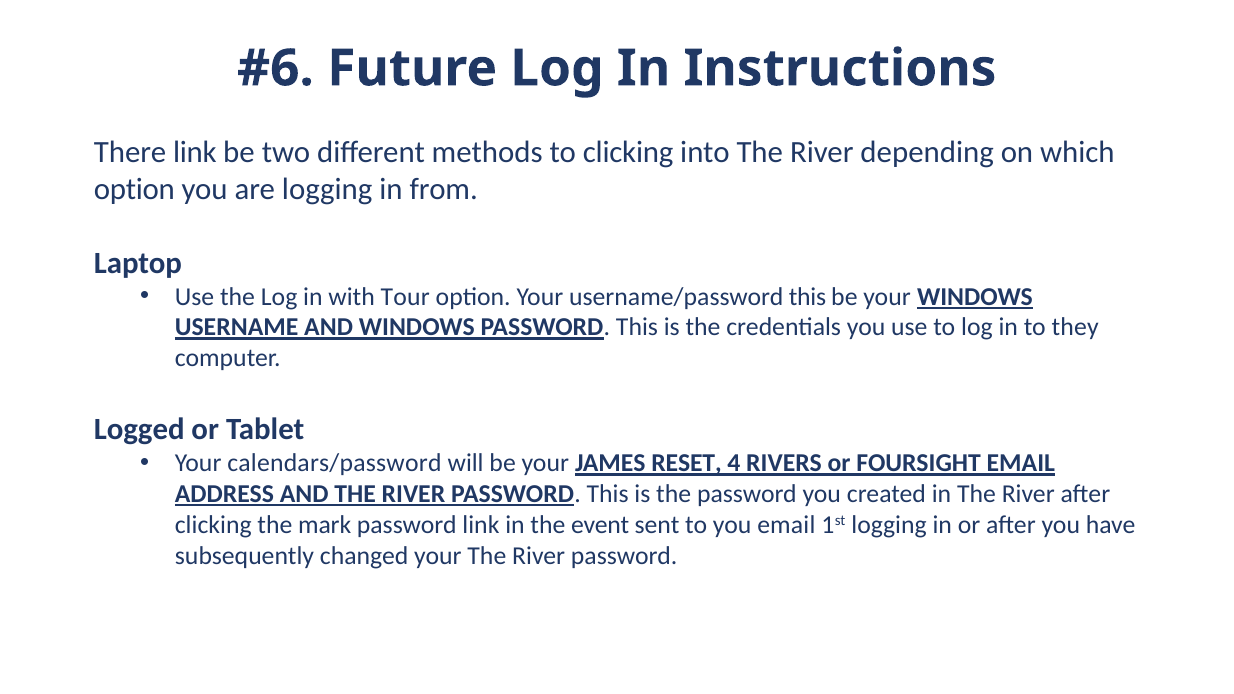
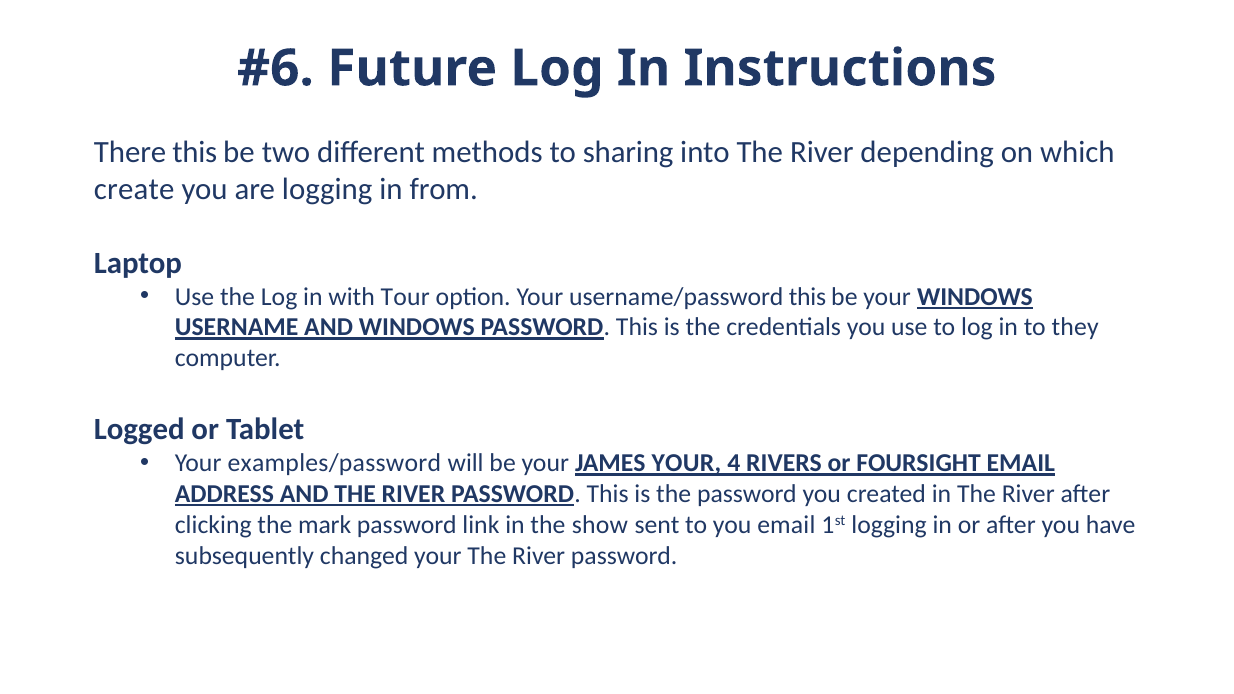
There link: link -> this (195, 152)
to clicking: clicking -> sharing (628, 152)
option: option -> create (134, 189)
calendars/password: calendars/password -> examples/password (334, 463)
JAMES RESET: RESET -> YOUR (686, 463)
event: event -> show (600, 525)
